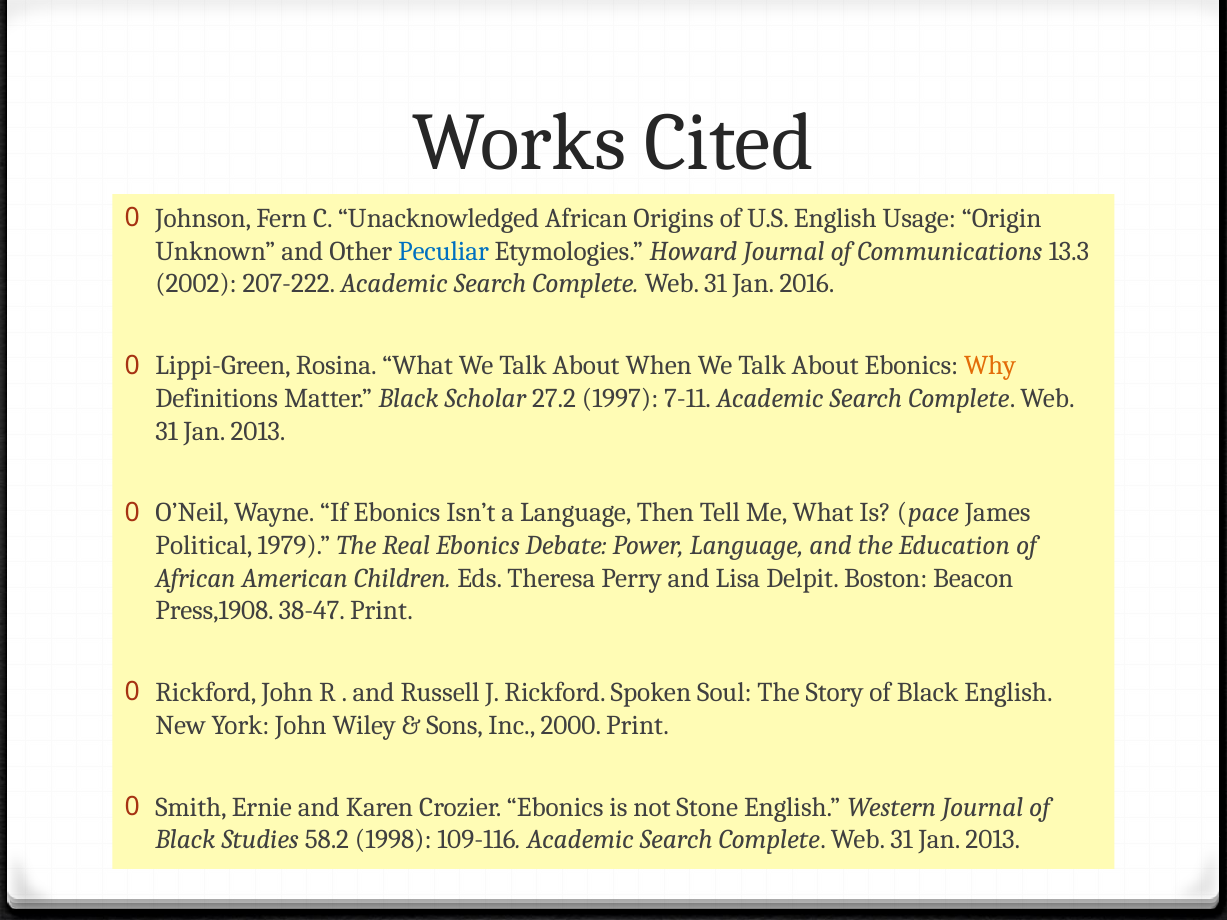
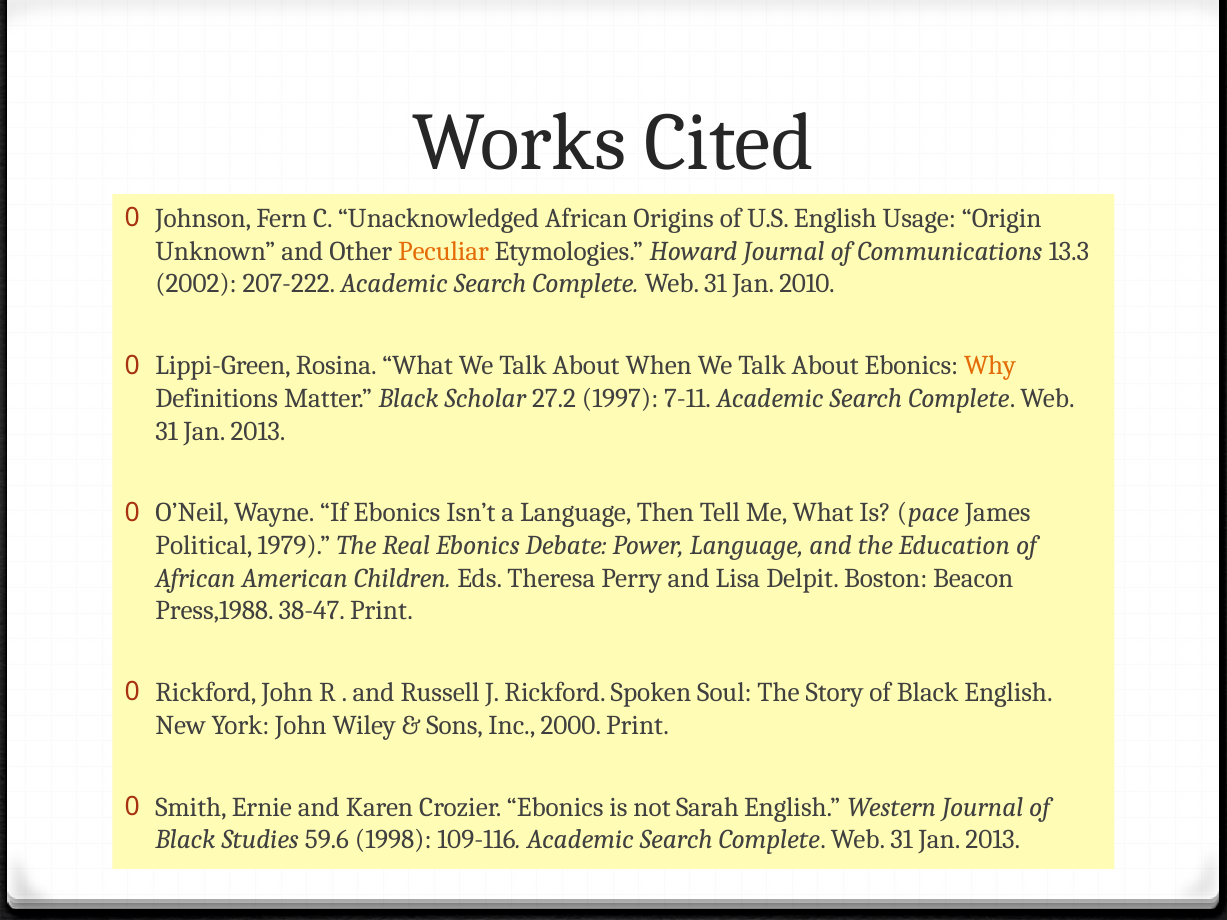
Peculiar colour: blue -> orange (444, 251)
2016: 2016 -> 2010 (807, 284)
Press,1908: Press,1908 -> Press,1988 (215, 611)
Stone: Stone -> Sarah (707, 807)
58.2: 58.2 -> 59.6 (327, 840)
